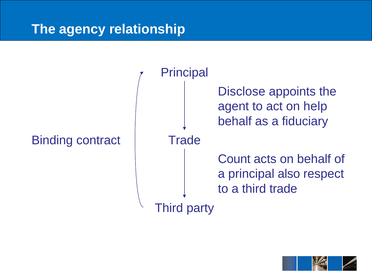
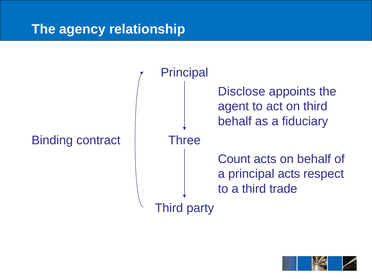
on help: help -> third (315, 106)
Trade: Trade -> Three (184, 140)
principal also: also -> acts (289, 174)
